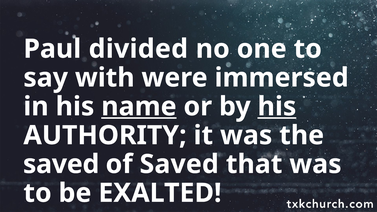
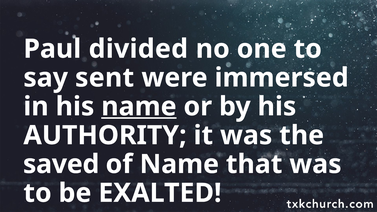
with: with -> sent (105, 78)
his underline: present -> none (277, 107)
of Saved: Saved -> Name (179, 164)
